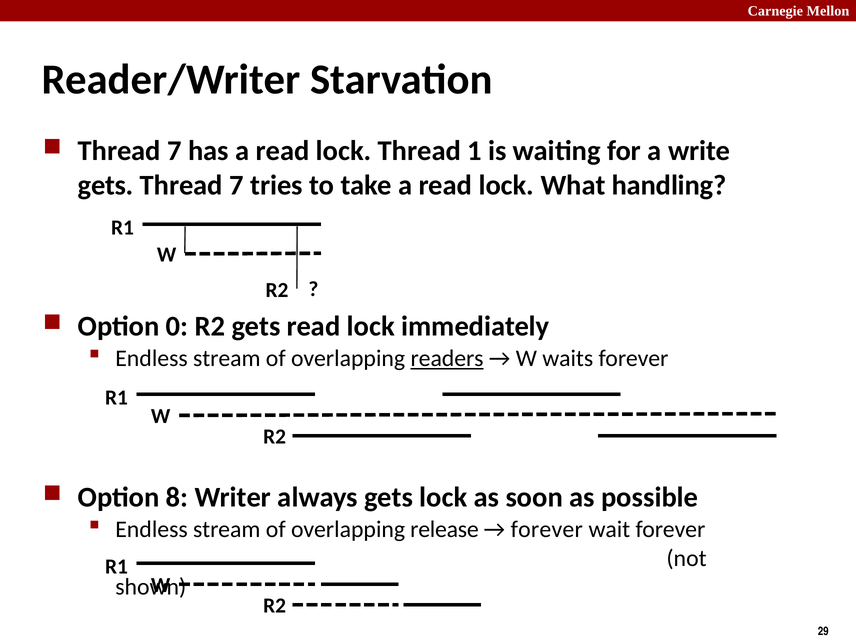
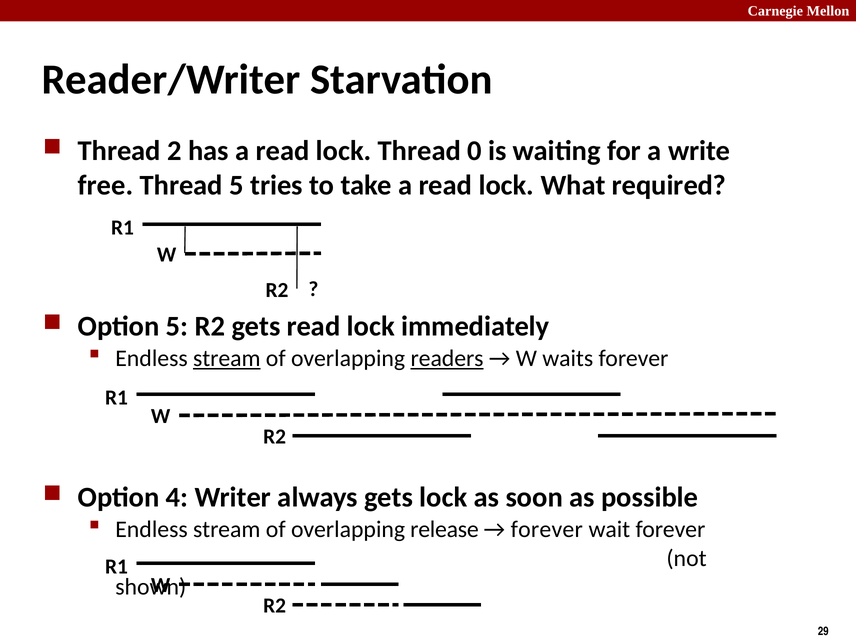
7: 7 -> 2 (174, 151)
1: 1 -> 0 (474, 151)
gets: gets -> free (106, 185)
7: 7 -> 5 (236, 185)
handling: handling -> required (669, 185)
Option 0: 0 -> 5 (177, 326)
stream underline: none -> present (227, 359)
8: 8 -> 4 (177, 497)
